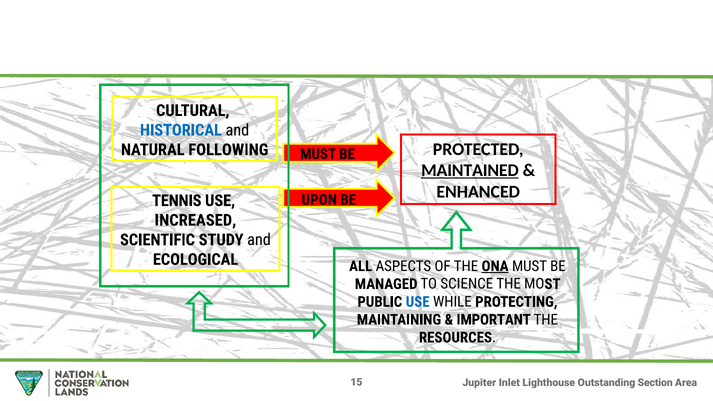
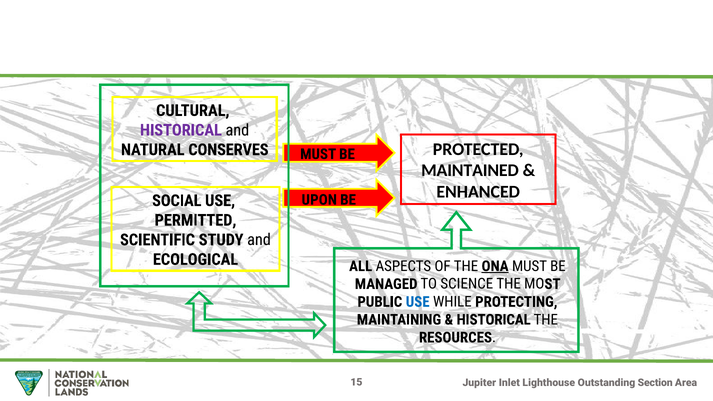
HISTORICAL colour: blue -> purple (181, 130)
FOLLOWING: FOLLOWING -> CONSERVES (228, 150)
MAINTAINED underline: present -> none (470, 171)
TENNIS: TENNIS -> SOCIAL (177, 201)
INCREASED: INCREASED -> PERMITTED (196, 220)
IMPORTANT: IMPORTANT -> HISTORICAL (494, 320)
